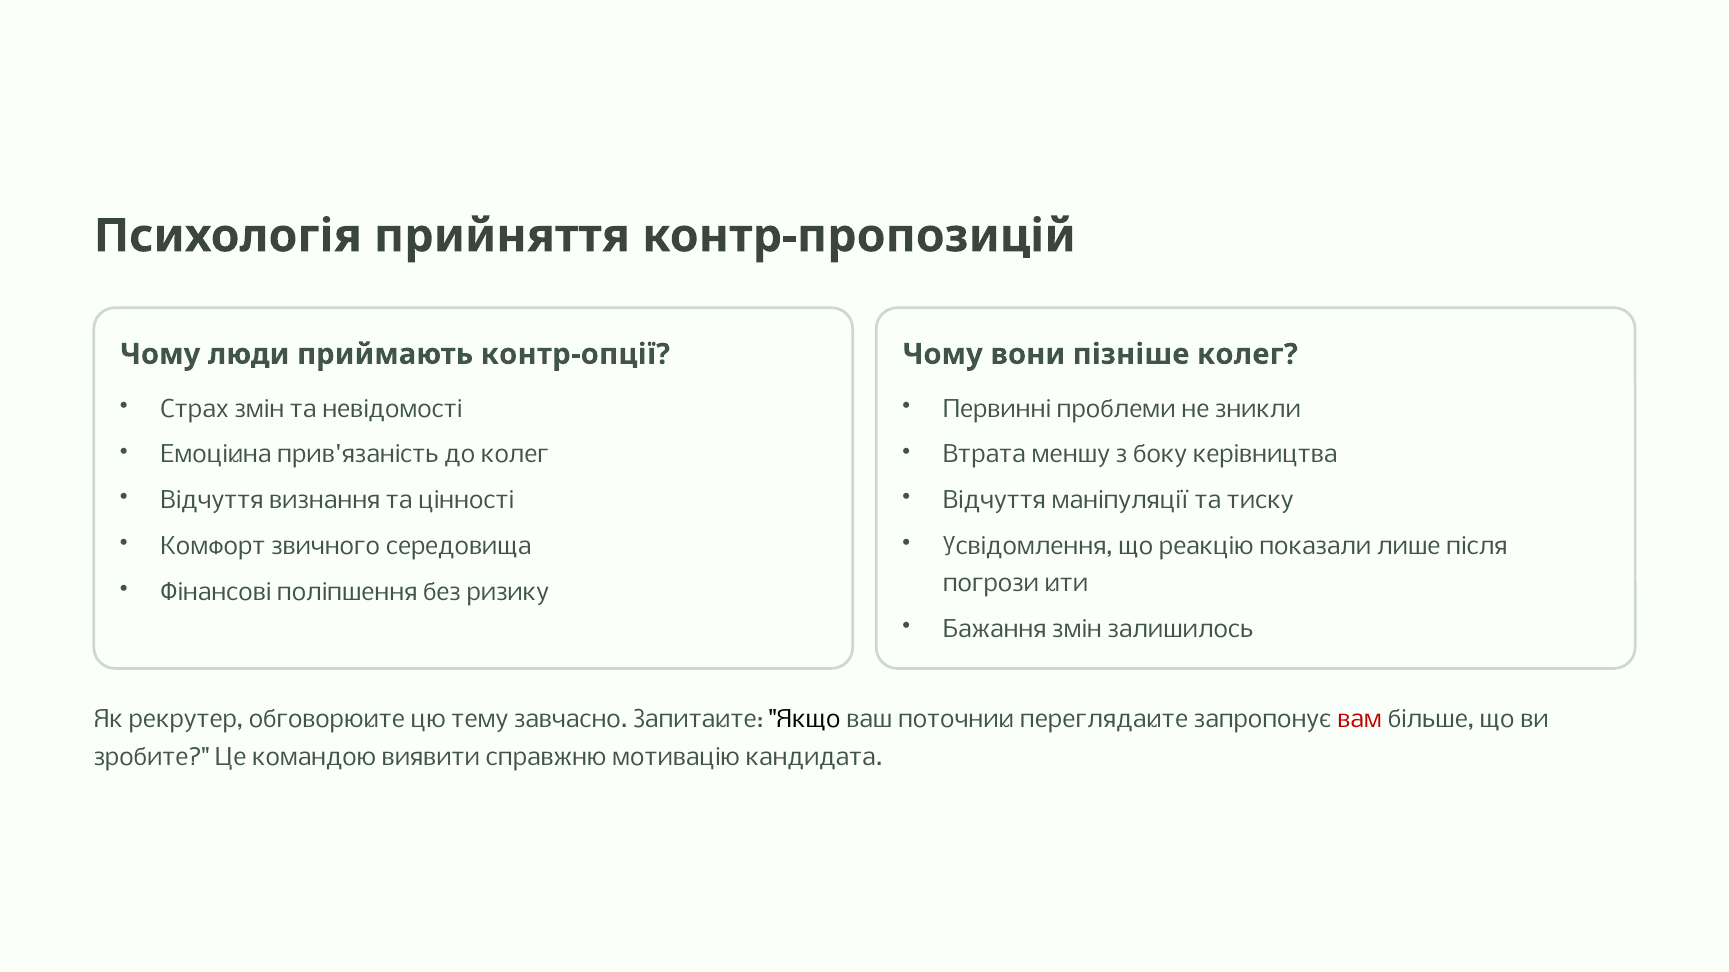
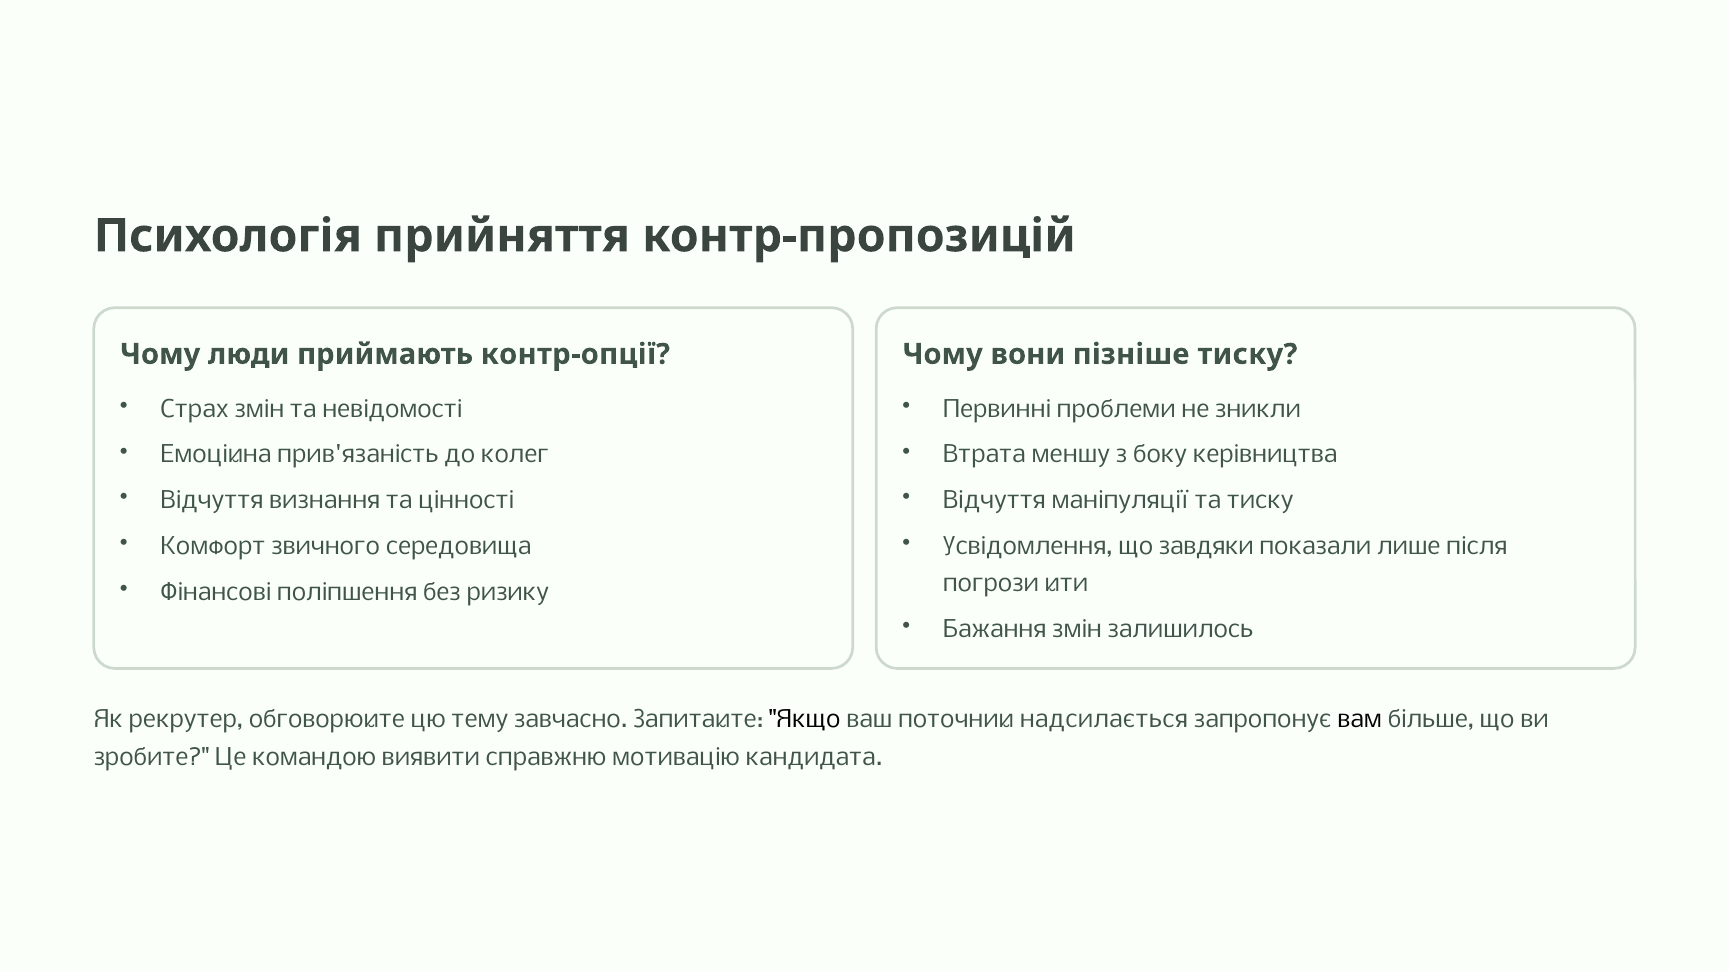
пізніше колег: колег -> тиску (1247, 354)
реакцію: реакцію -> завдяки (1206, 547)
переглядайте: переглядайте -> надсилається (1104, 720)
вам colour: red -> black (1360, 720)
